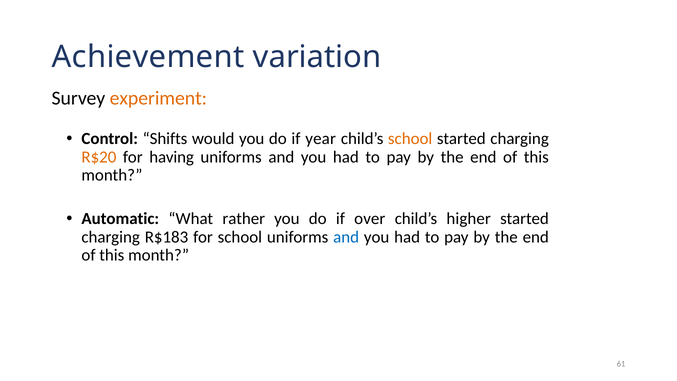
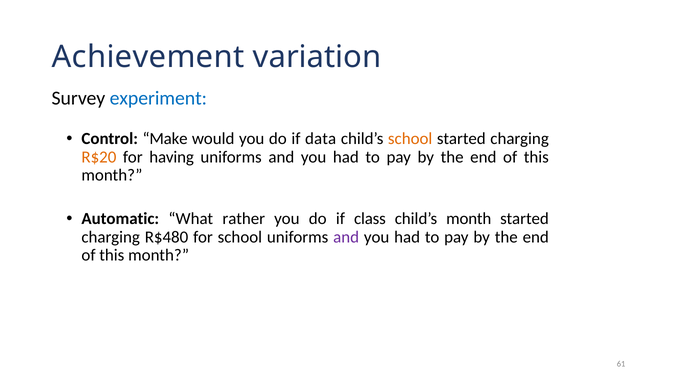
experiment colour: orange -> blue (158, 98)
Shifts: Shifts -> Make (165, 139)
year: year -> data (321, 139)
over: over -> class (370, 219)
child’s higher: higher -> month (469, 219)
R$183: R$183 -> R$480 (167, 237)
and colour: blue -> purple (346, 237)
